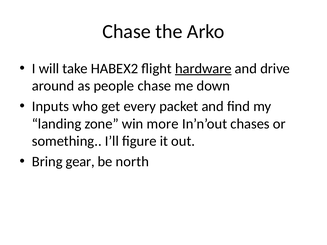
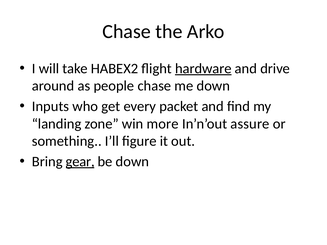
chases: chases -> assure (250, 124)
gear underline: none -> present (80, 162)
be north: north -> down (132, 162)
